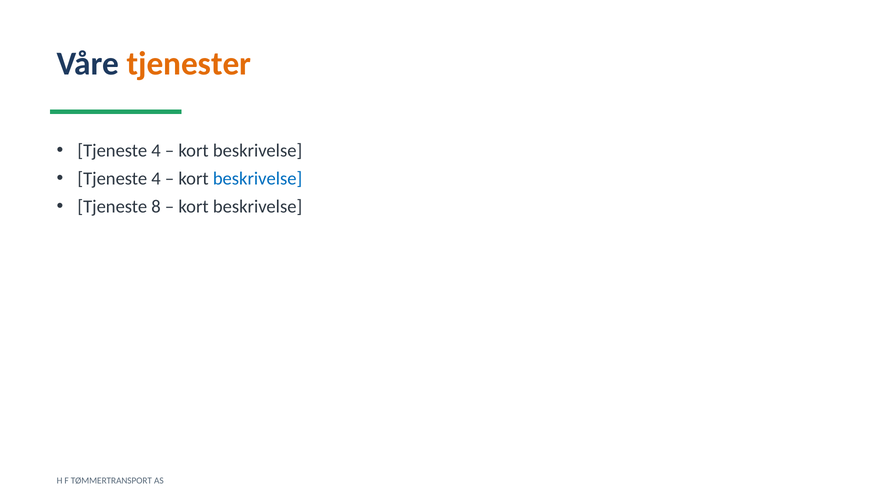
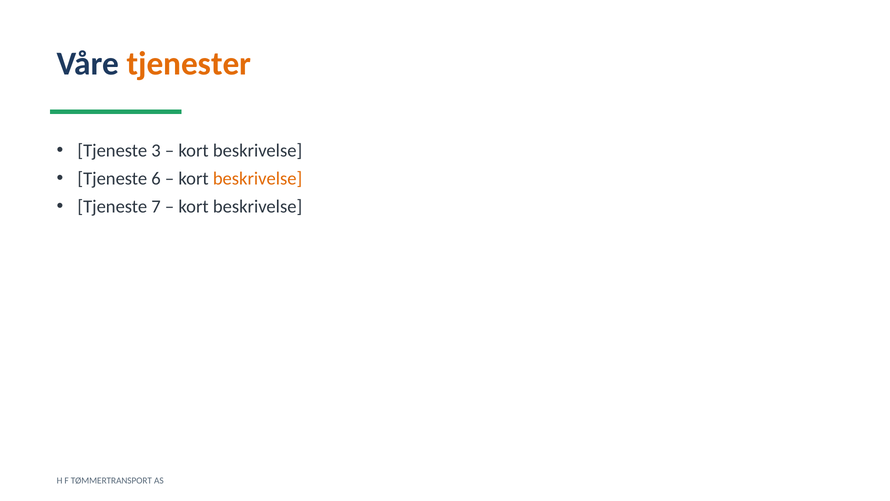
4: 4 -> 3 (156, 151)
4: 4 -> 6 (156, 179)
beskrivelse colour: blue -> orange (258, 179)
8: 8 -> 7 (156, 206)
